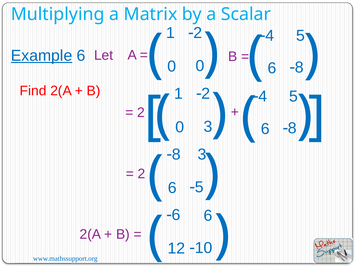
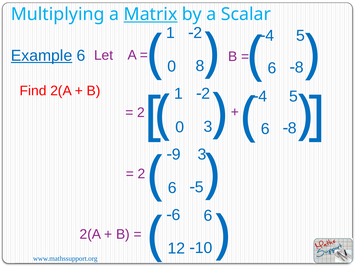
Matrix underline: none -> present (151, 14)
0 0: 0 -> 8 (200, 66)
8: 8 -> 9 (176, 154)
